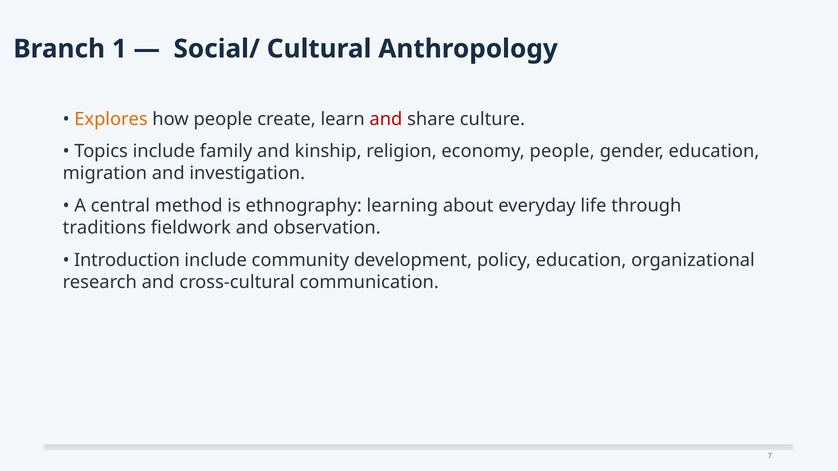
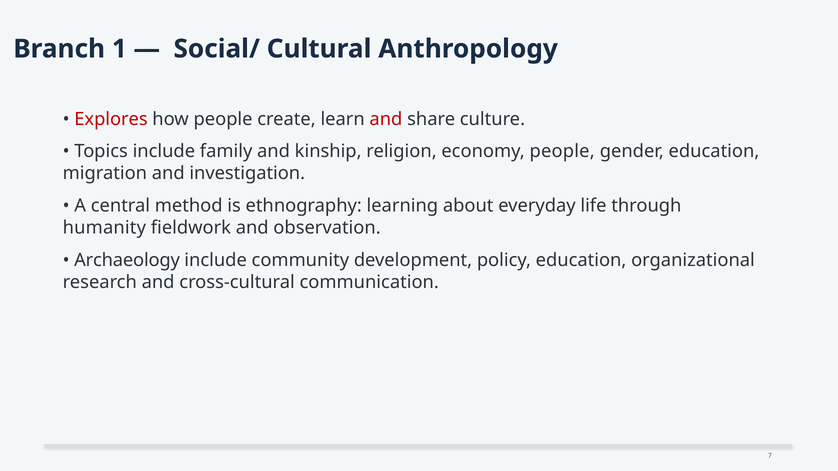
Explores colour: orange -> red (111, 119)
traditions: traditions -> humanity (104, 228)
Introduction: Introduction -> Archaeology (127, 260)
